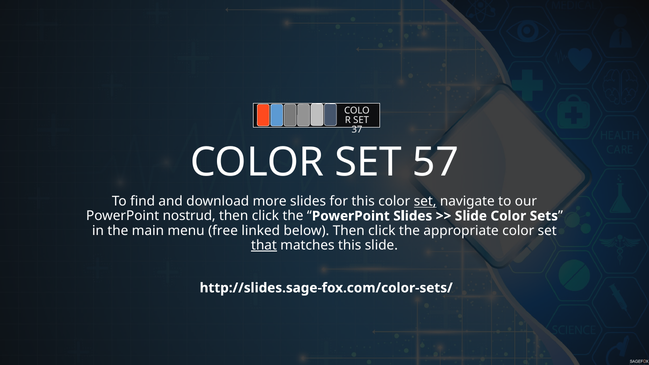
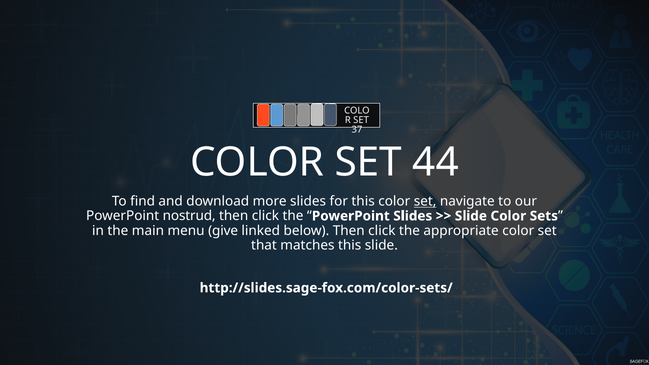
57: 57 -> 44 (436, 162)
free: free -> give (223, 231)
that underline: present -> none (264, 245)
